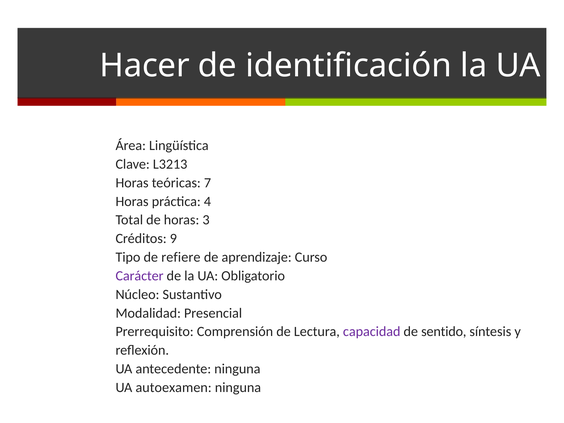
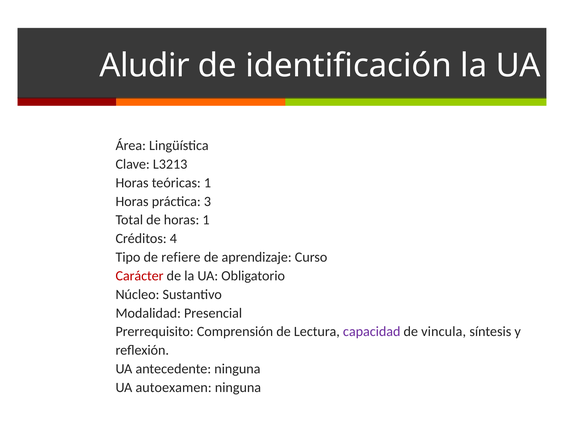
Hacer: Hacer -> Aludir (145, 66)
teóricas 7: 7 -> 1 (208, 183)
4: 4 -> 3 (207, 201)
horas 3: 3 -> 1 (206, 220)
9: 9 -> 4 (173, 239)
Carácter colour: purple -> red (140, 276)
sentido: sentido -> vincula (444, 332)
